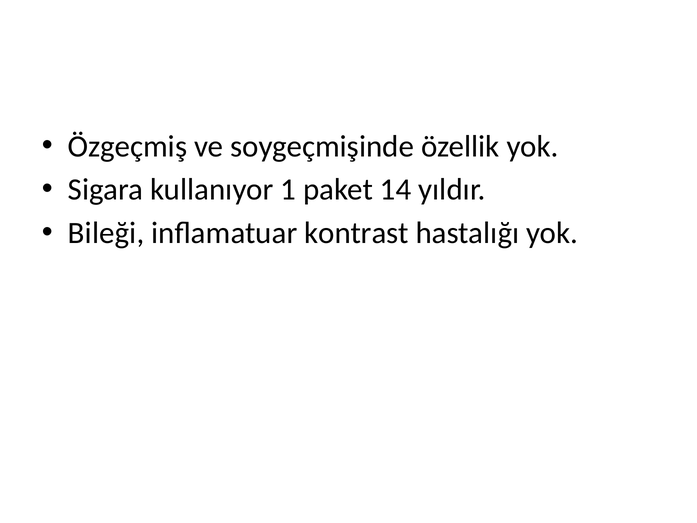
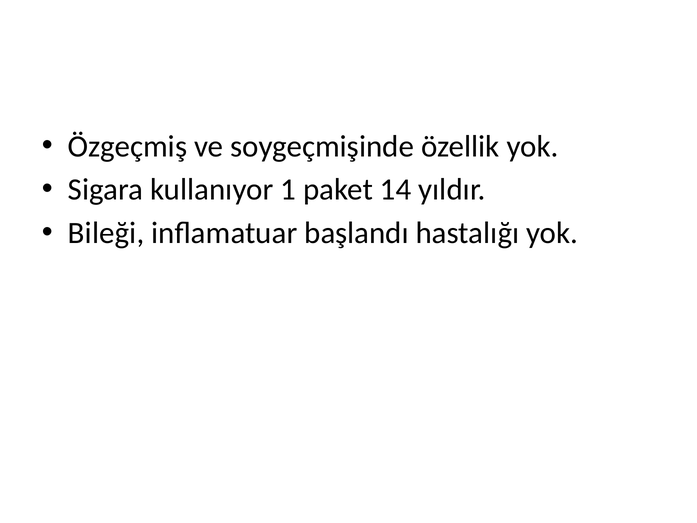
kontrast: kontrast -> başlandı (357, 233)
